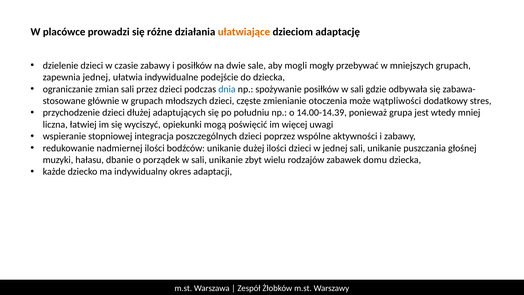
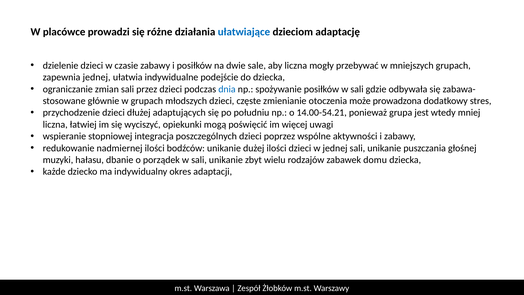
ułatwiające colour: orange -> blue (244, 32)
aby mogli: mogli -> liczna (296, 65)
wątpliwości: wątpliwości -> prowadzona (397, 101)
14.00-14.39: 14.00-14.39 -> 14.00-54.21 (322, 113)
